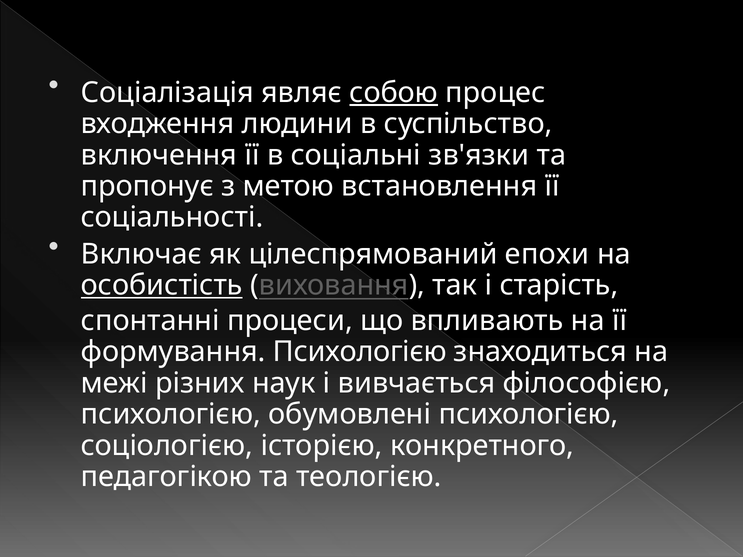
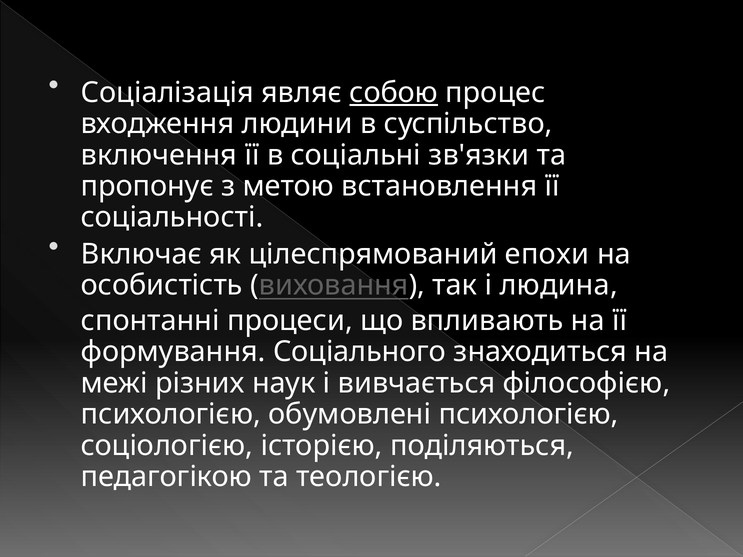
особистість underline: present -> none (162, 285)
старість: старість -> людина (559, 285)
формування Психологією: Психологією -> Соціального (360, 352)
конкретного: конкретного -> поділяються (482, 446)
